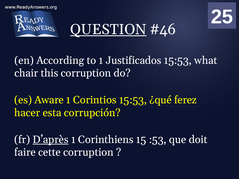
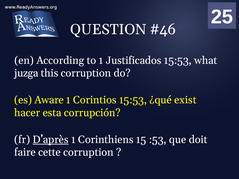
QUESTION underline: present -> none (108, 30)
chair: chair -> juzga (26, 73)
ferez: ferez -> exist (185, 100)
